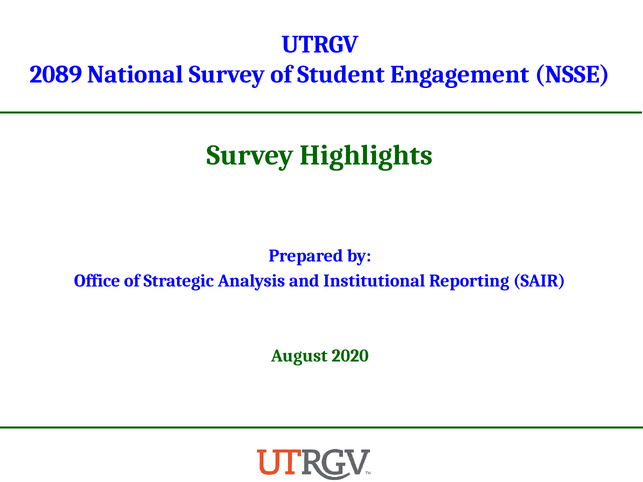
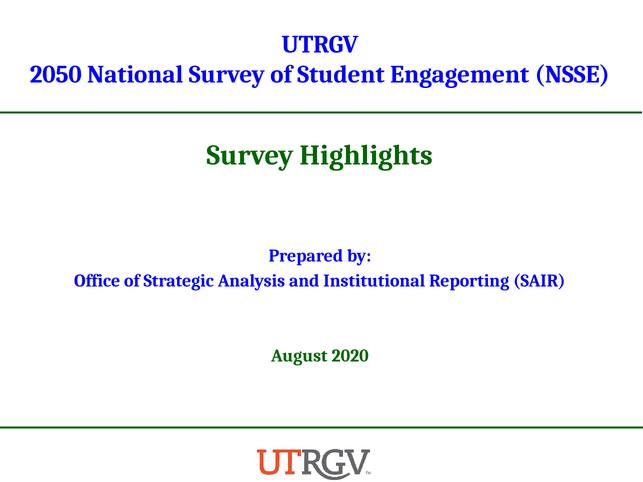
2089: 2089 -> 2050 (56, 75)
